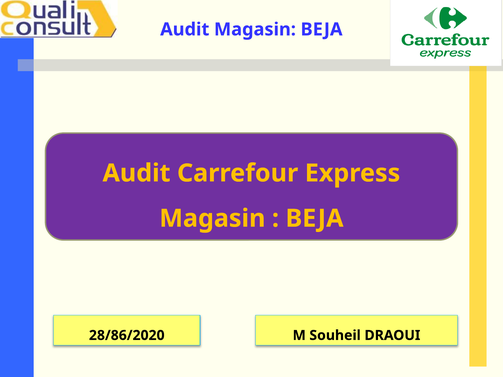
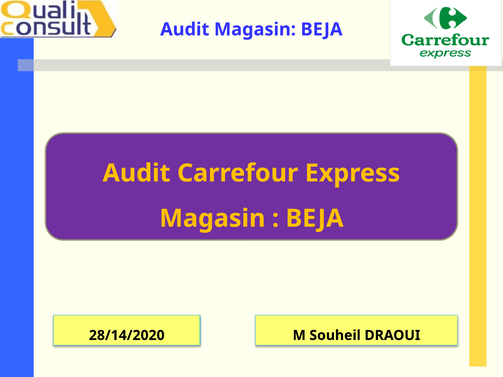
28/86/2020: 28/86/2020 -> 28/14/2020 (127, 336)
